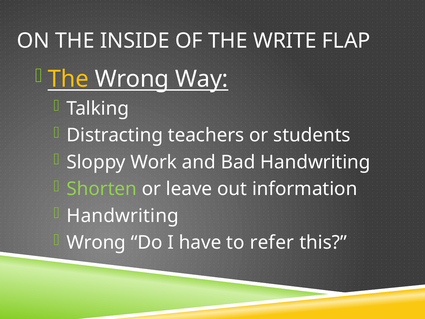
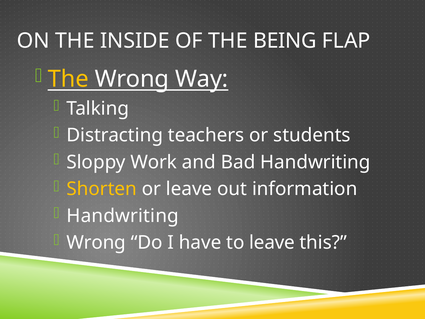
WRITE: WRITE -> BEING (285, 41)
Shorten colour: light green -> yellow (102, 189)
to refer: refer -> leave (272, 242)
